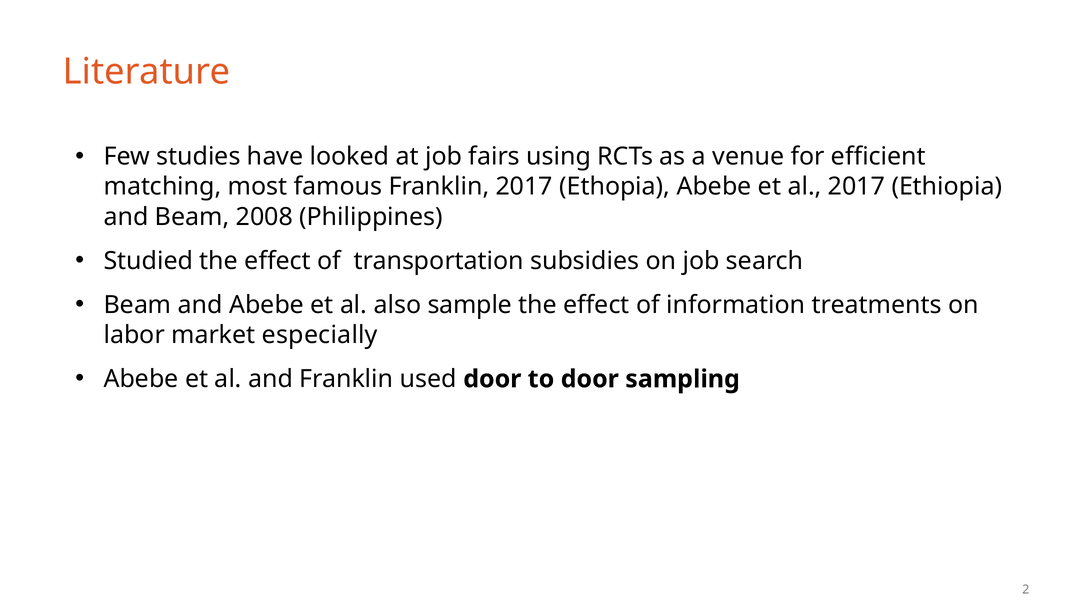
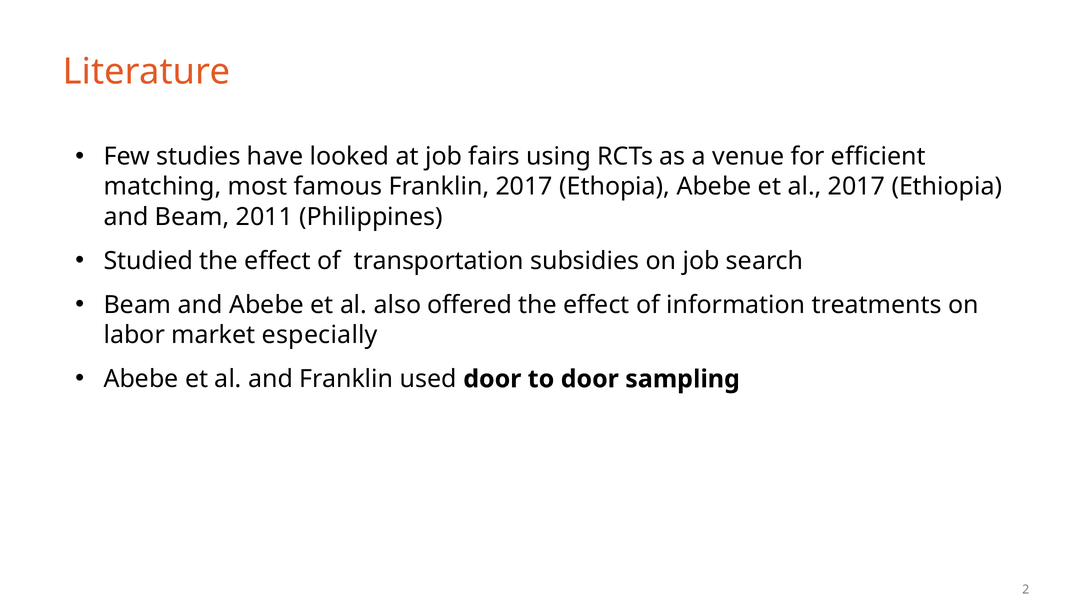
2008: 2008 -> 2011 (264, 217)
sample: sample -> offered (470, 305)
